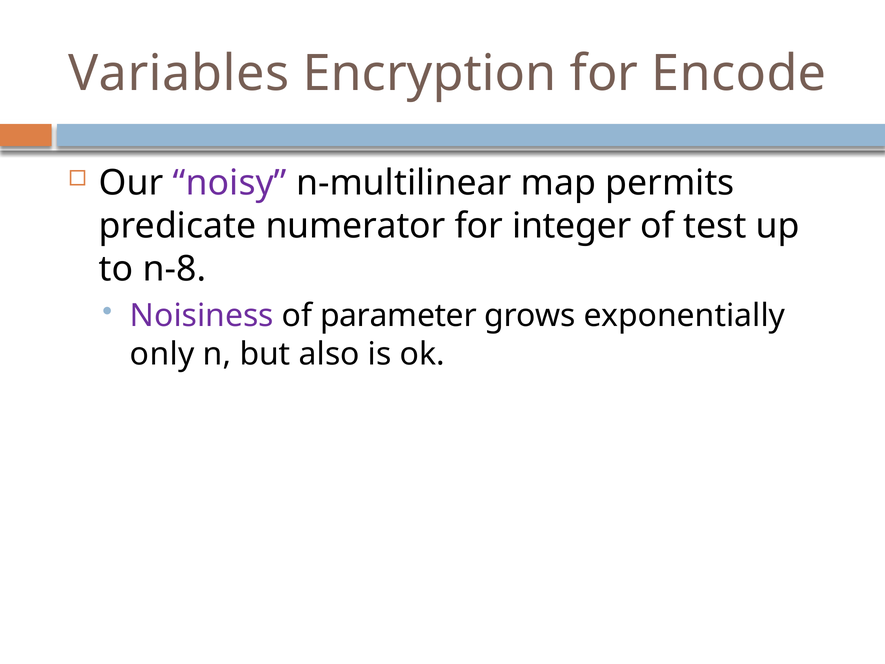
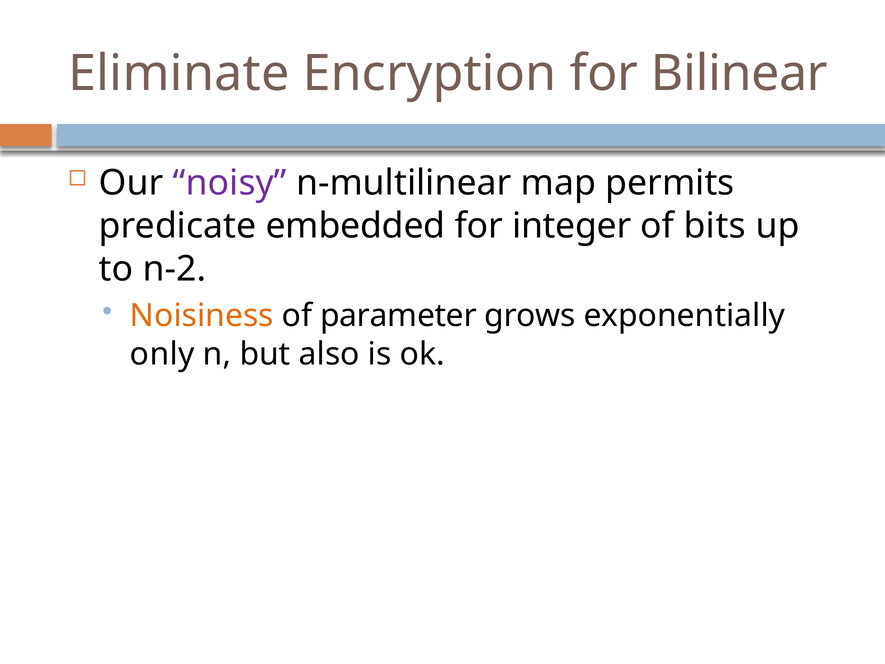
Variables: Variables -> Eliminate (179, 74)
Encode: Encode -> Bilinear (739, 74)
numerator: numerator -> embedded (355, 226)
test: test -> bits (715, 226)
n-8: n-8 -> n-2 (174, 269)
Noisiness colour: purple -> orange (202, 316)
